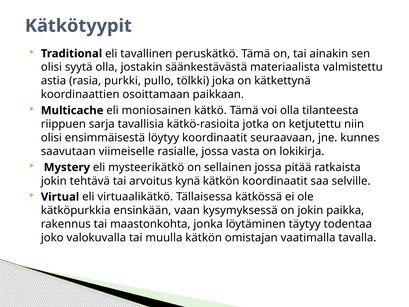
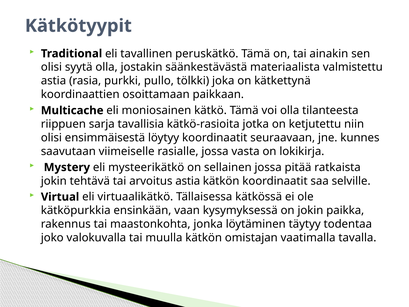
arvoitus kynä: kynä -> astia (188, 181)
